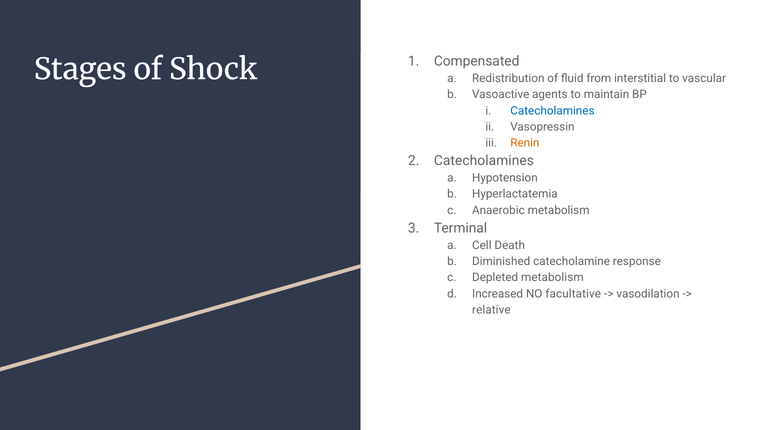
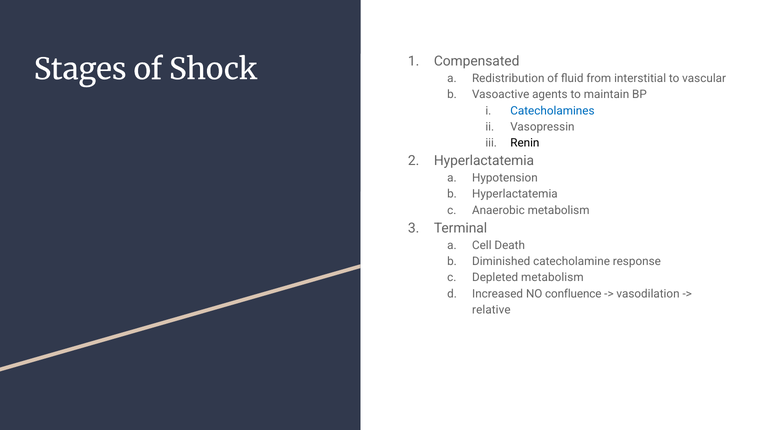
Renin colour: orange -> black (525, 143)
Catecholamines: Catecholamines -> Hyperlactatemia (484, 161)
facultative: facultative -> confluence (573, 294)
